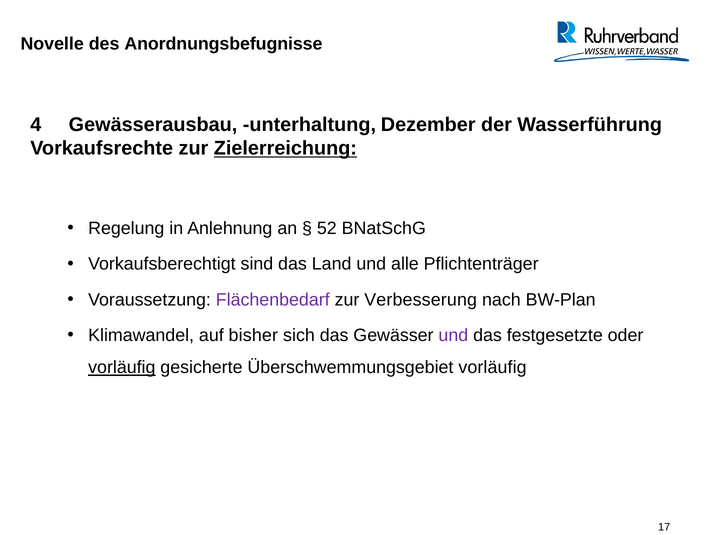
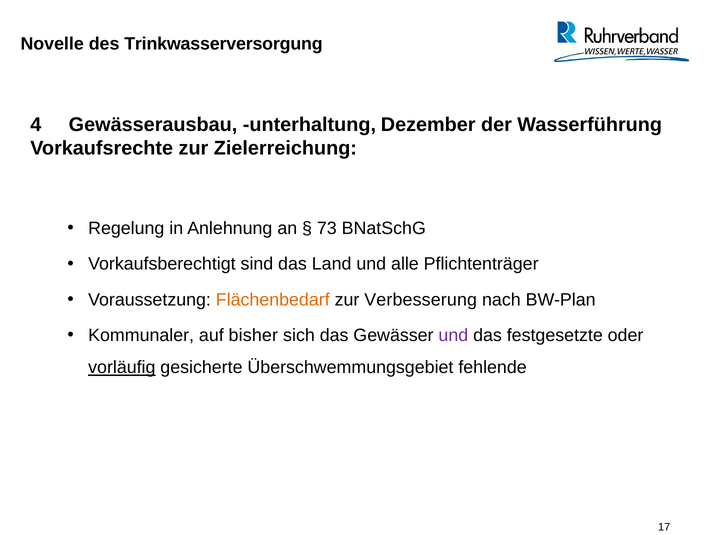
Anordnungsbefugnisse: Anordnungsbefugnisse -> Trinkwasserversorgung (223, 44)
Zielerreichung underline: present -> none (285, 148)
52: 52 -> 73 (327, 228)
Flächenbedarf colour: purple -> orange (273, 300)
Klimawandel: Klimawandel -> Kommunaler (141, 335)
Überschwemmungsgebiet vorläufig: vorläufig -> fehlende (493, 367)
